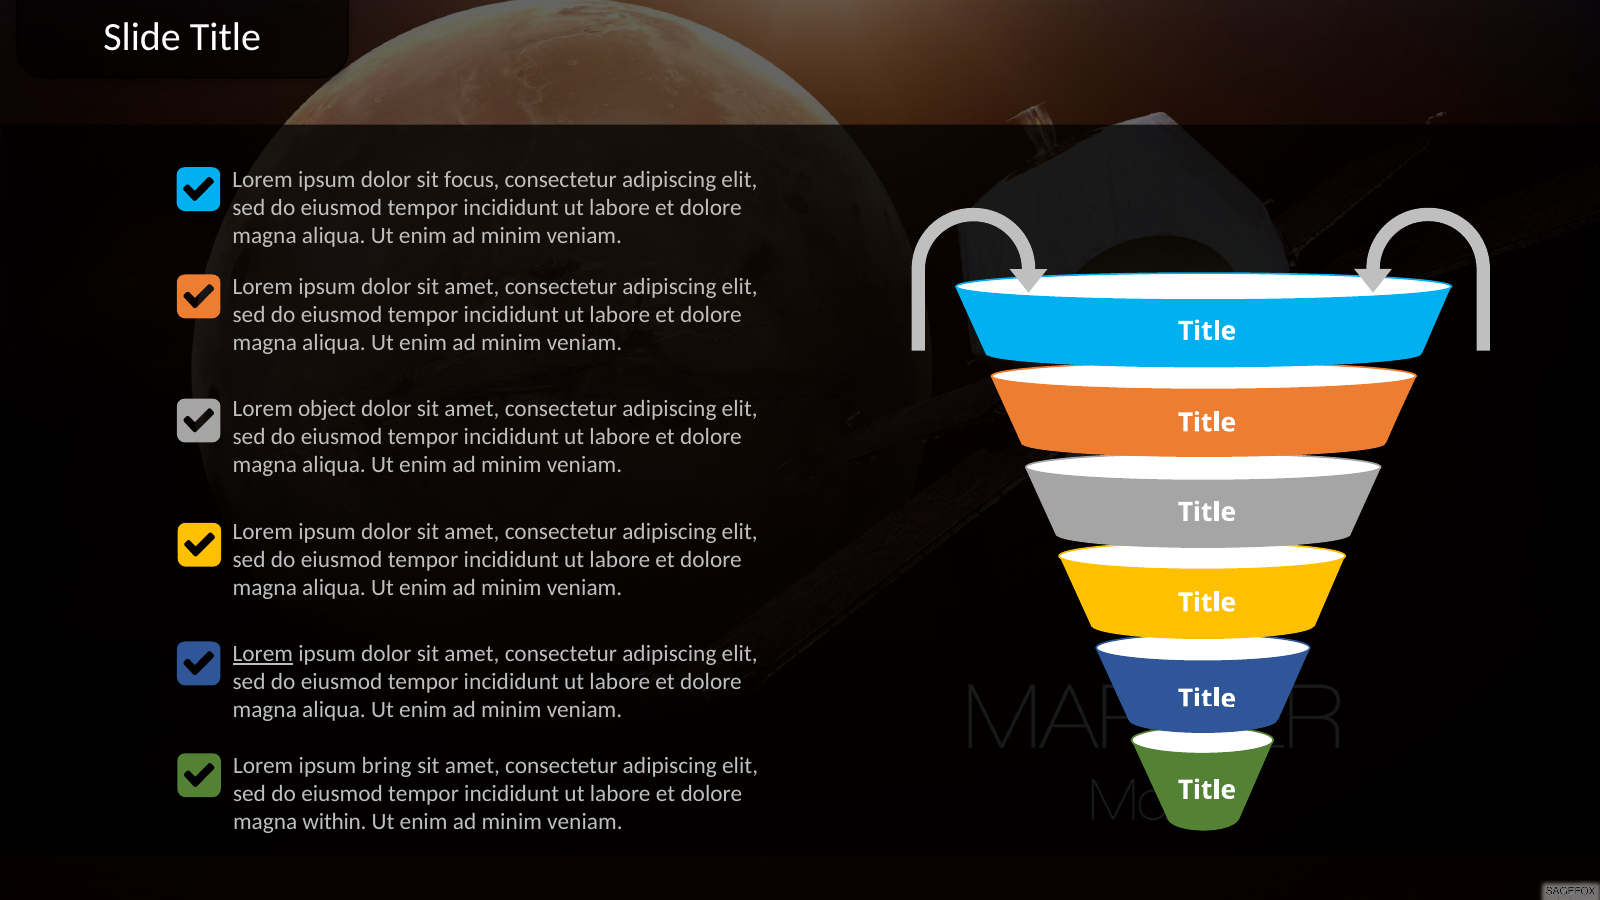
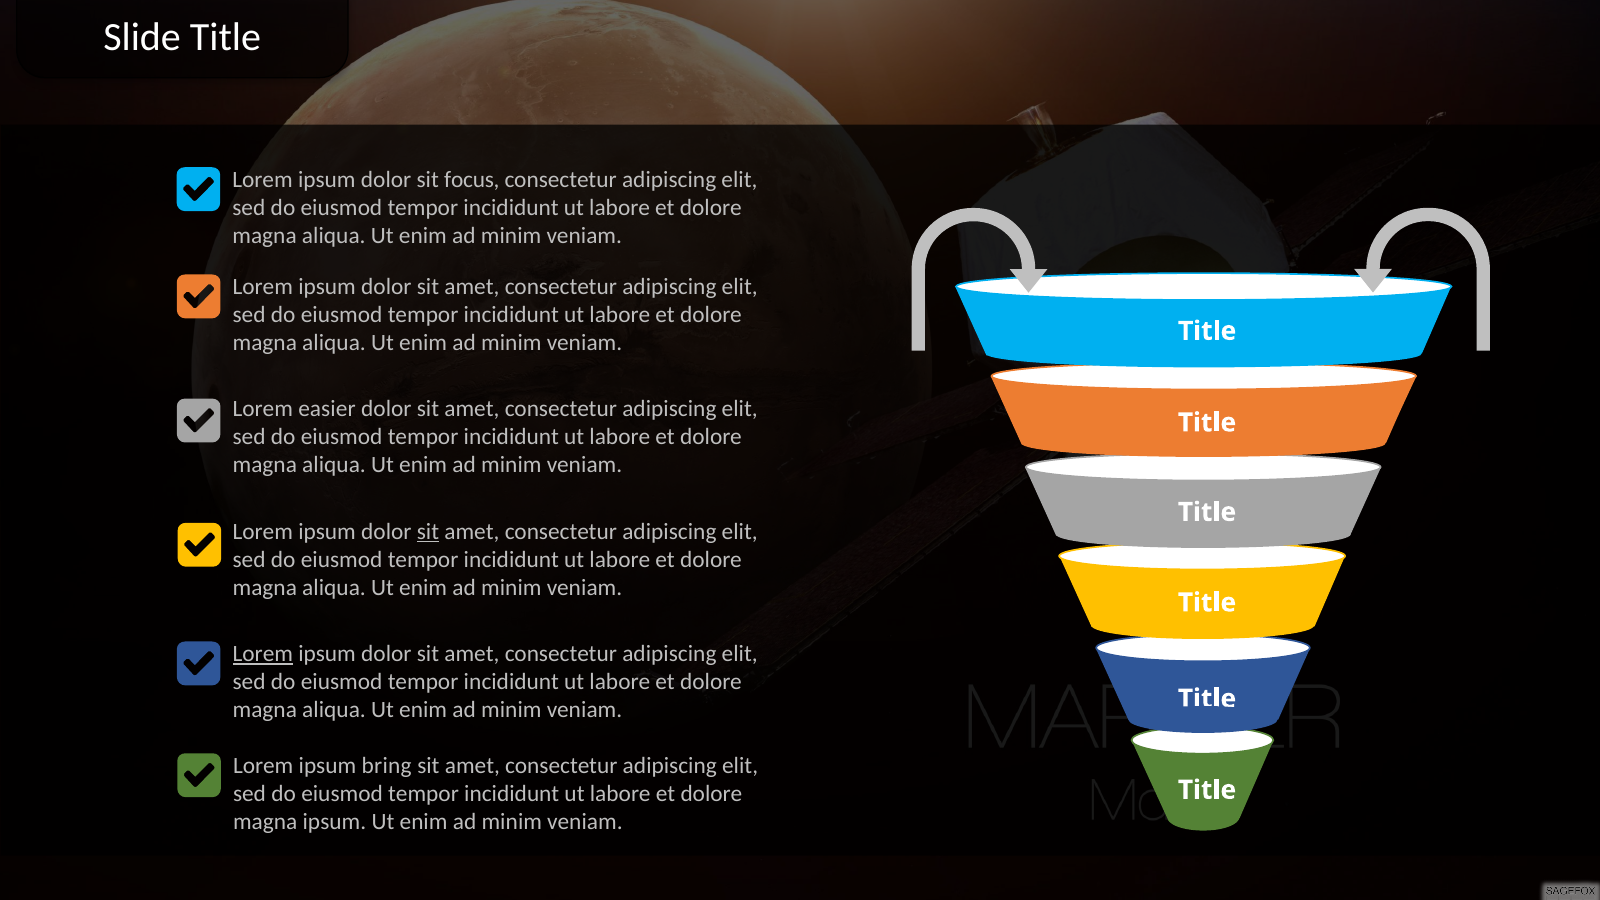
object: object -> easier (327, 409)
sit underline: none -> present (428, 532)
magna within: within -> ipsum (334, 822)
